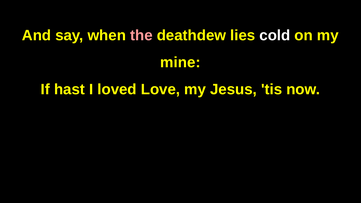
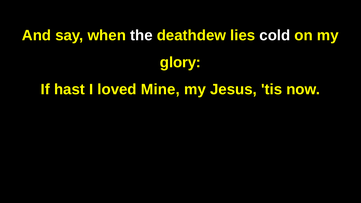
the colour: pink -> white (141, 35)
mine: mine -> glory (181, 62)
Love: Love -> Mine (160, 89)
